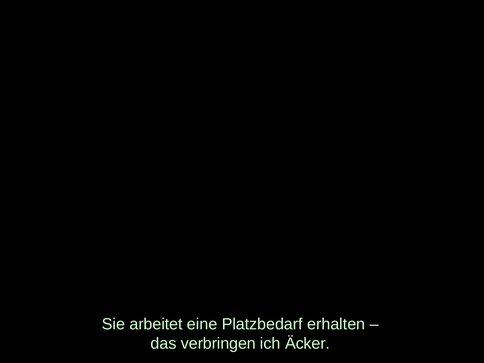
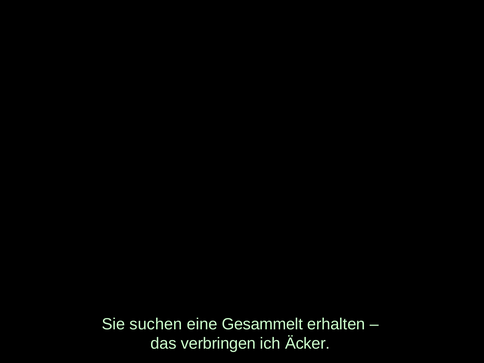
arbeitet: arbeitet -> suchen (156, 324)
Platzbedarf: Platzbedarf -> Gesammelt (262, 324)
